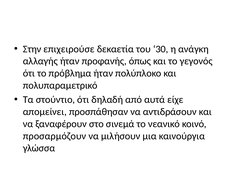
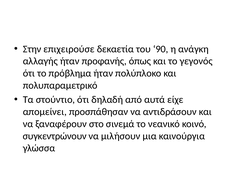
30: 30 -> 90 (161, 49)
προσαρμόζουν: προσαρμόζουν -> συγκεντρώνουν (55, 136)
